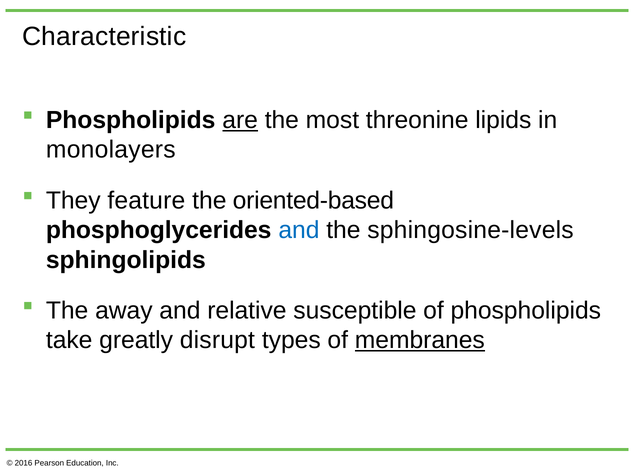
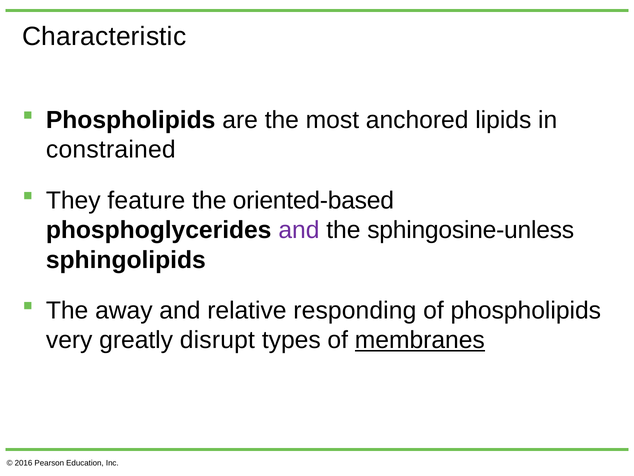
are underline: present -> none (240, 120)
threonine: threonine -> anchored (417, 120)
monolayers: monolayers -> constrained (111, 150)
and colour: blue -> purple (299, 230)
sphingosine-levels: sphingosine-levels -> sphingosine-unless (471, 230)
susceptible: susceptible -> responding (355, 310)
take: take -> very (69, 340)
